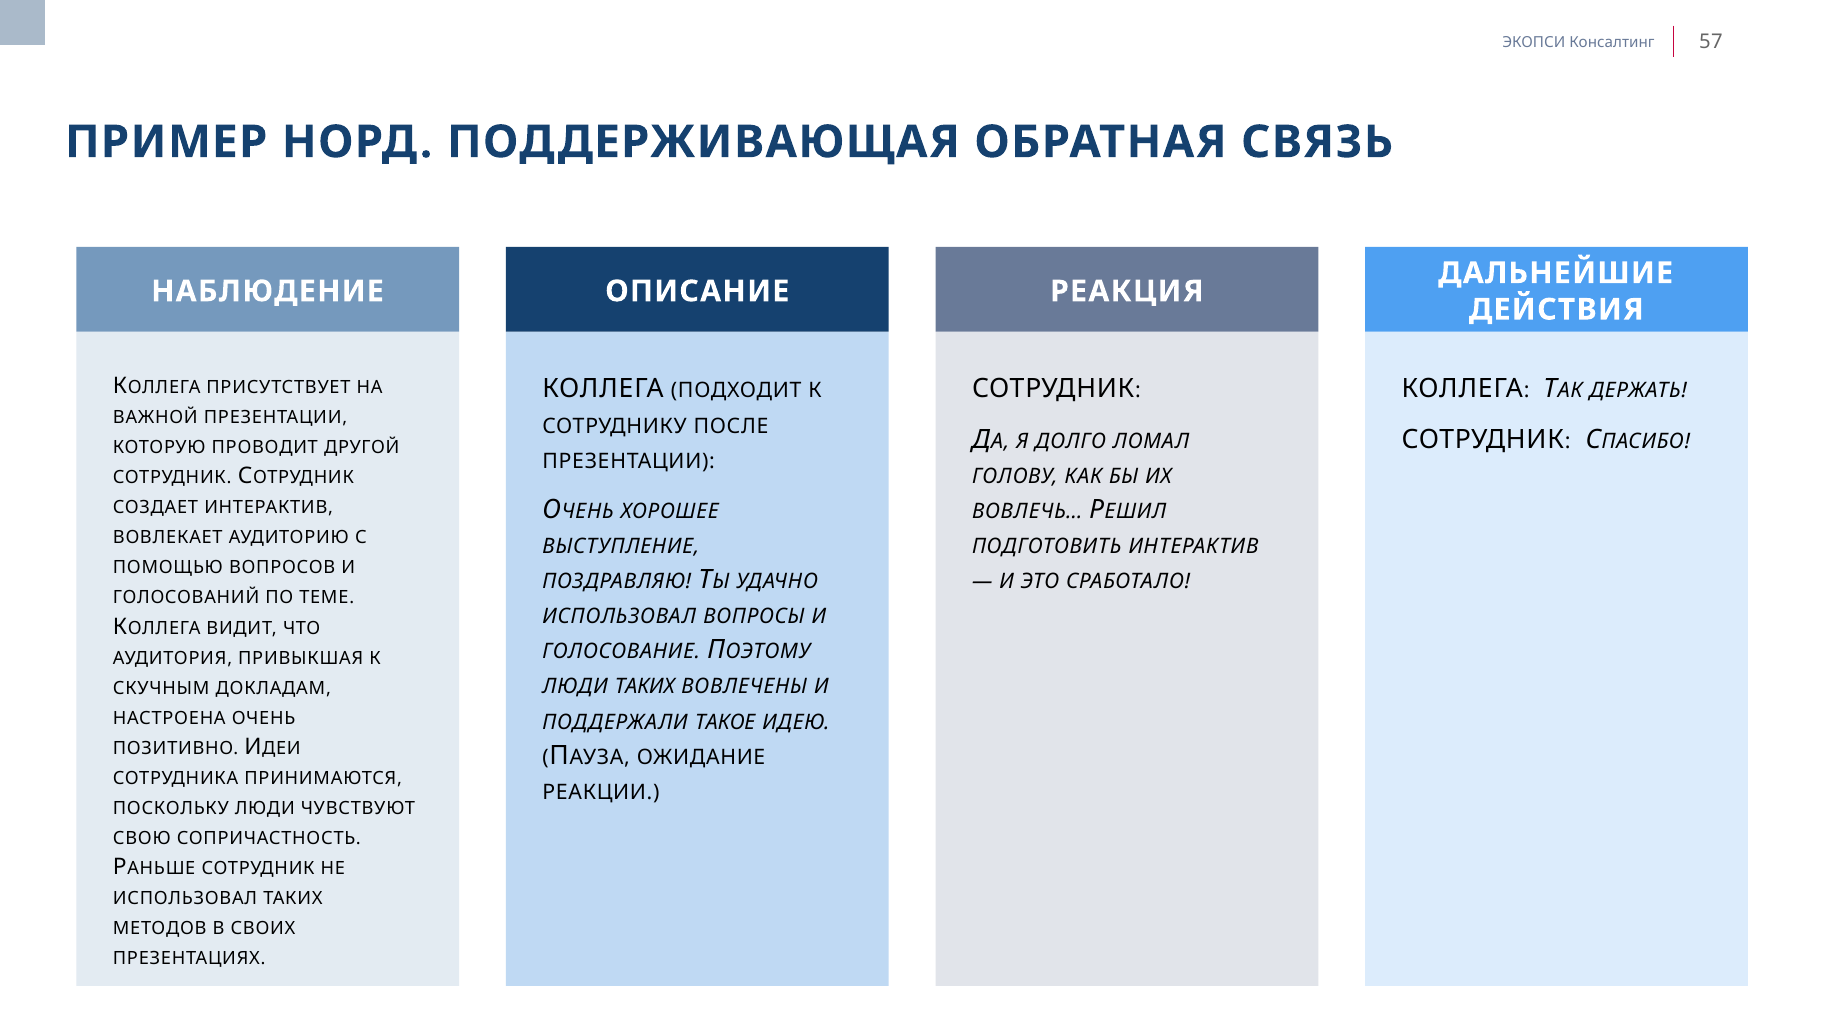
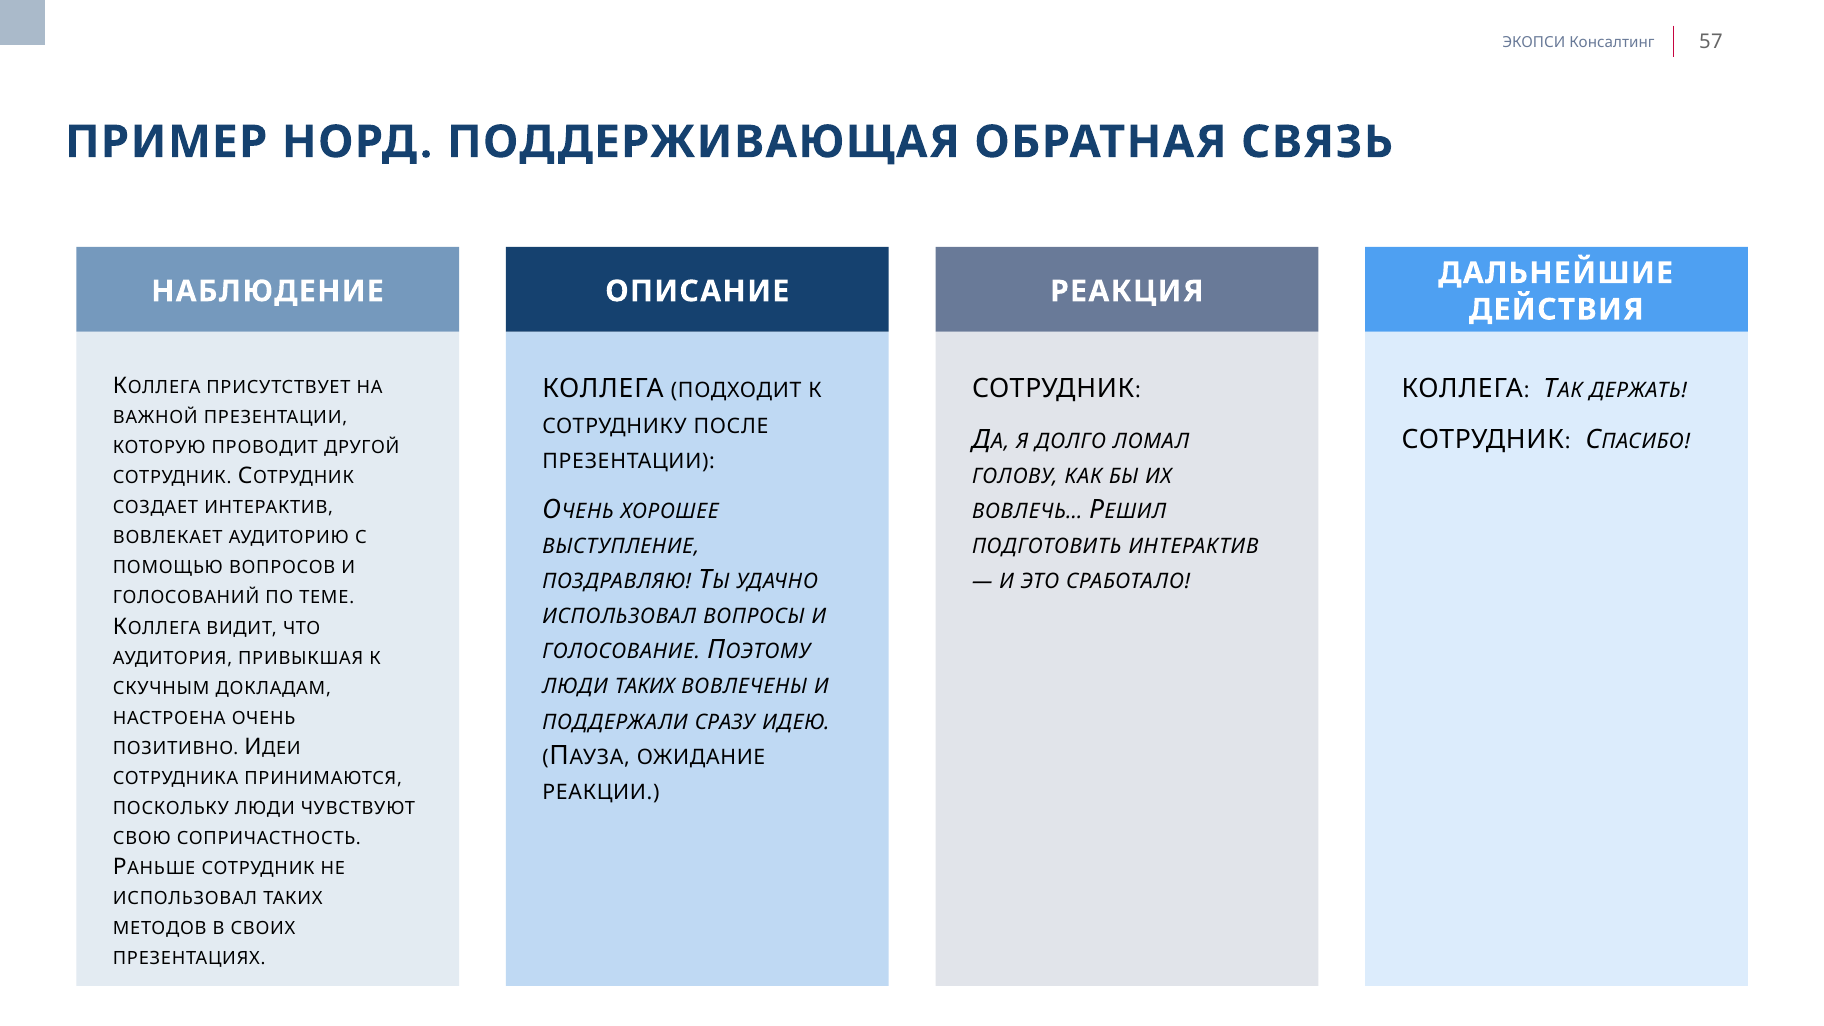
ТАКОЕ: ТАКОЕ -> СРАЗУ (725, 722)
